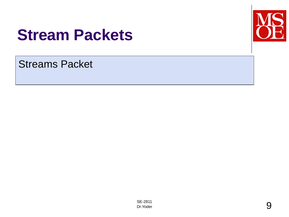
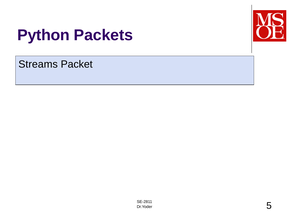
Stream: Stream -> Python (43, 35)
9: 9 -> 5 (269, 205)
